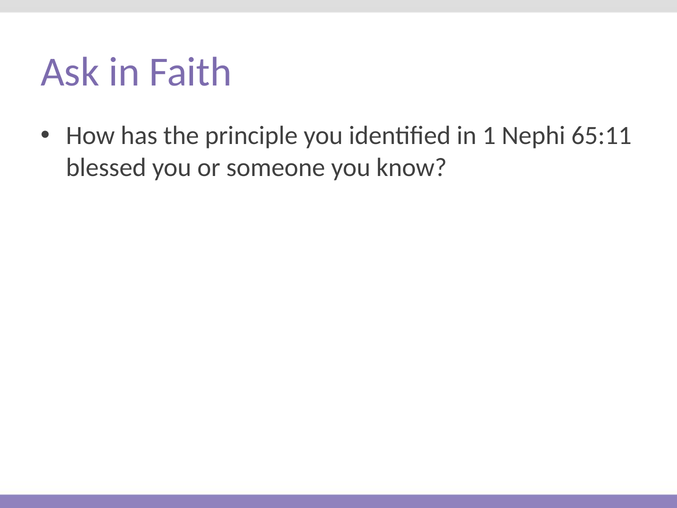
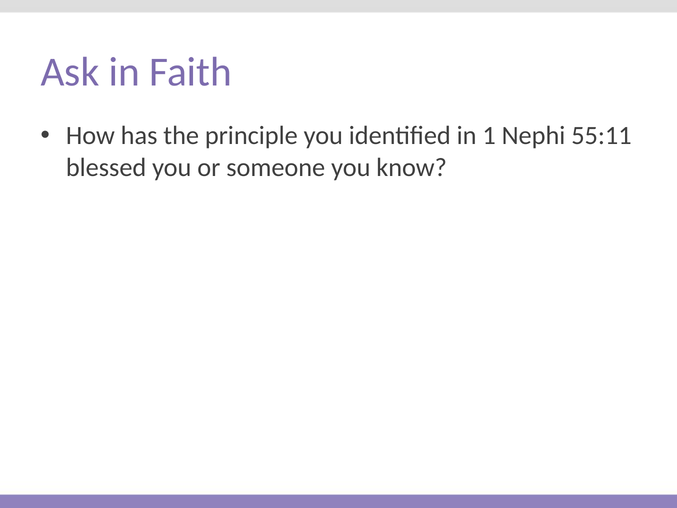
65:11: 65:11 -> 55:11 (601, 136)
